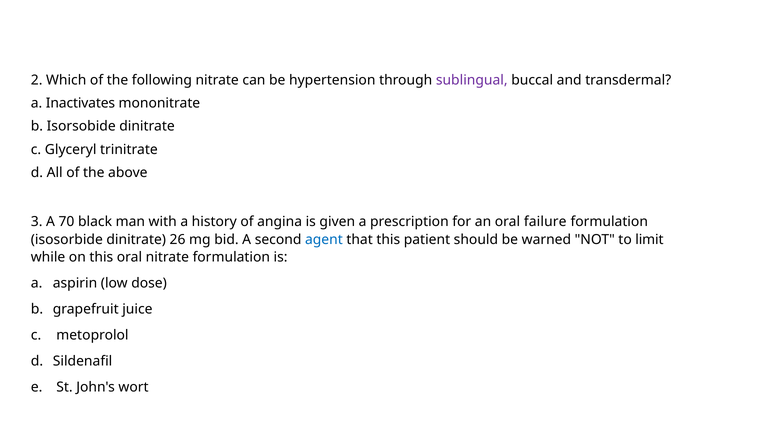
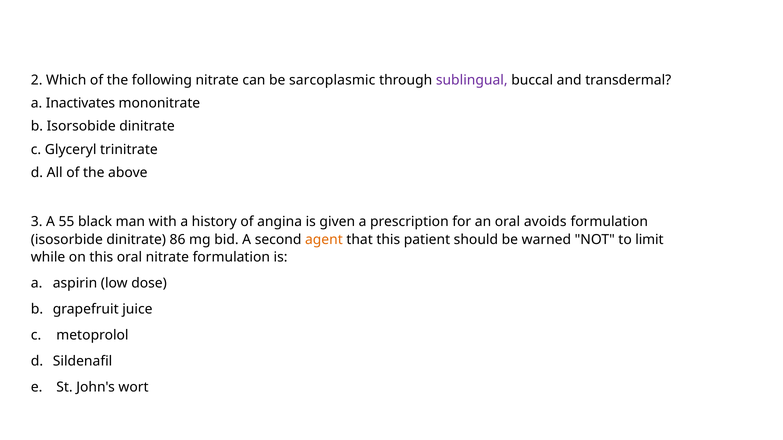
hypertension: hypertension -> sarcoplasmic (332, 80)
70: 70 -> 55 (66, 222)
failure: failure -> avoids (545, 222)
26: 26 -> 86 (177, 240)
agent colour: blue -> orange (324, 240)
